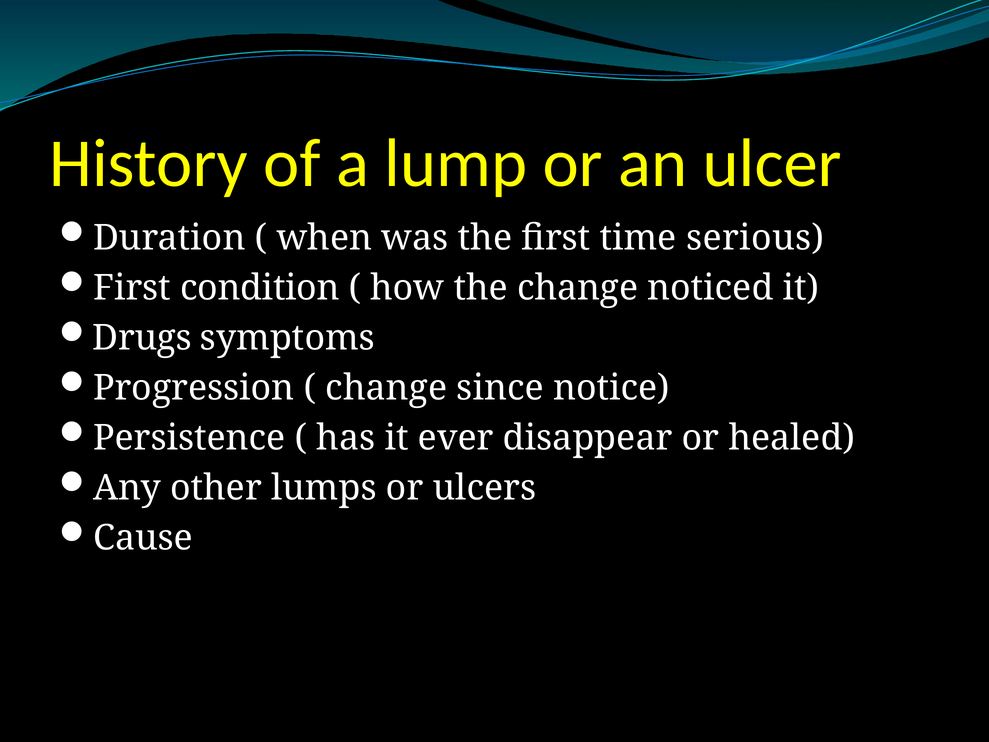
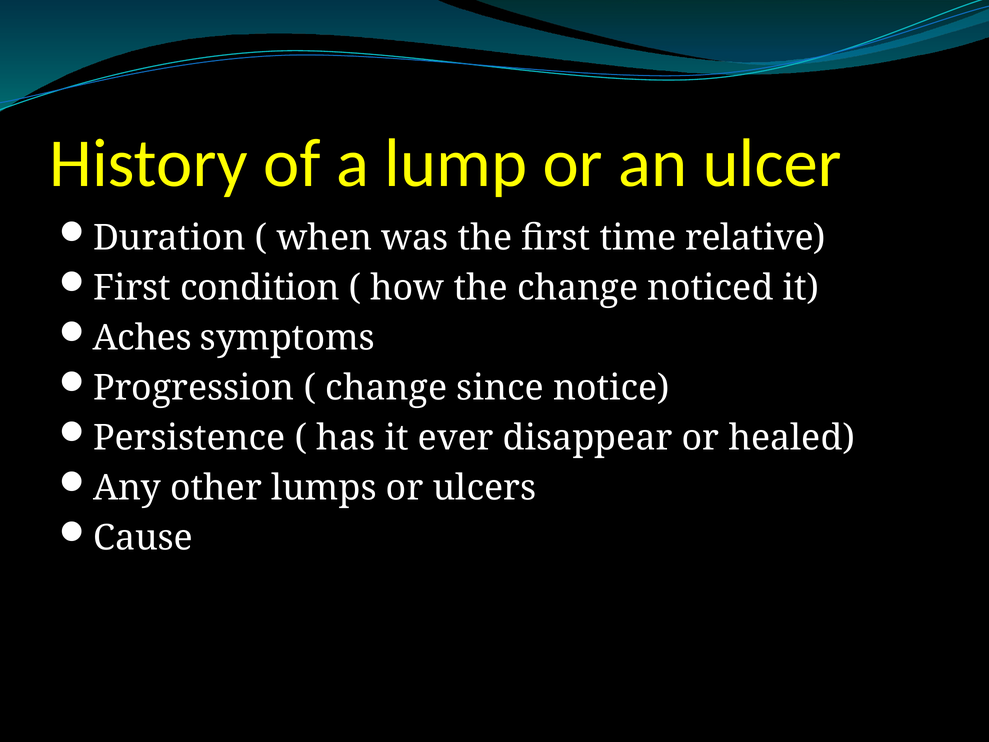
serious: serious -> relative (755, 238)
Drugs: Drugs -> Aches (142, 338)
